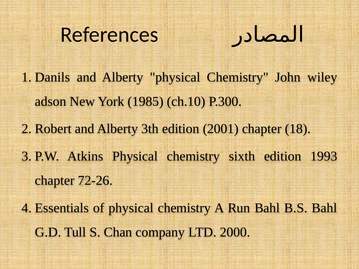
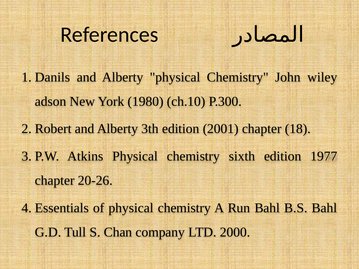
1985: 1985 -> 1980 (146, 101)
1993: 1993 -> 1977 (324, 156)
72-26: 72-26 -> 20-26 (95, 181)
